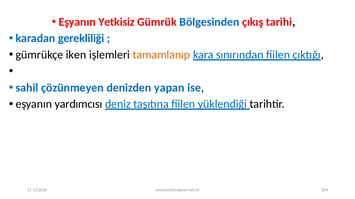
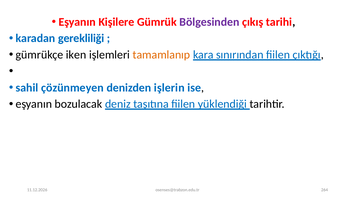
Yetkisiz: Yetkisiz -> Kişilere (116, 22)
Bölgesinden colour: blue -> purple (209, 22)
yapan: yapan -> işlerin (169, 88)
yardımcısı: yardımcısı -> bozulacak (78, 104)
